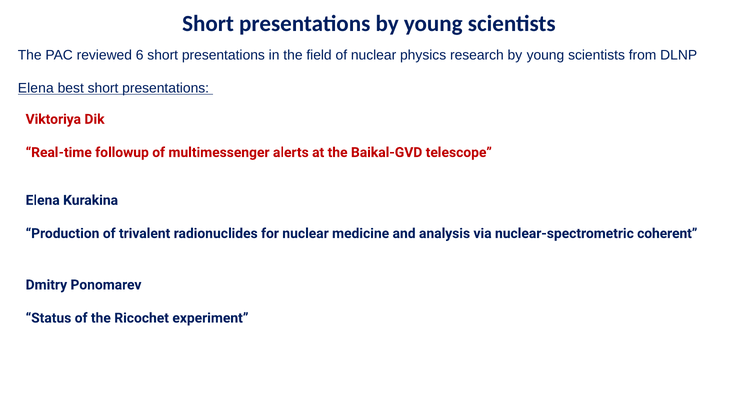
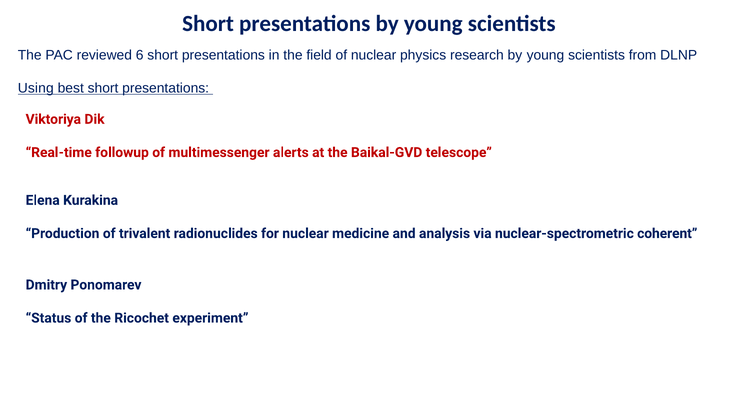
Elena: Elena -> Using (36, 88)
